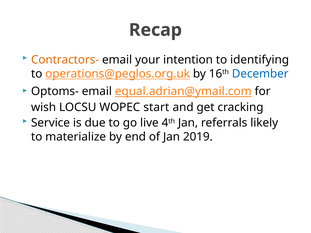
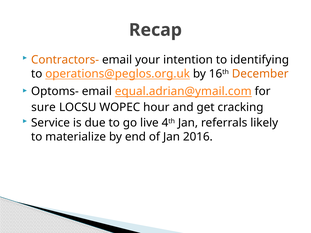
December colour: blue -> orange (260, 74)
wish: wish -> sure (43, 107)
start: start -> hour (156, 107)
2019: 2019 -> 2016 (198, 137)
